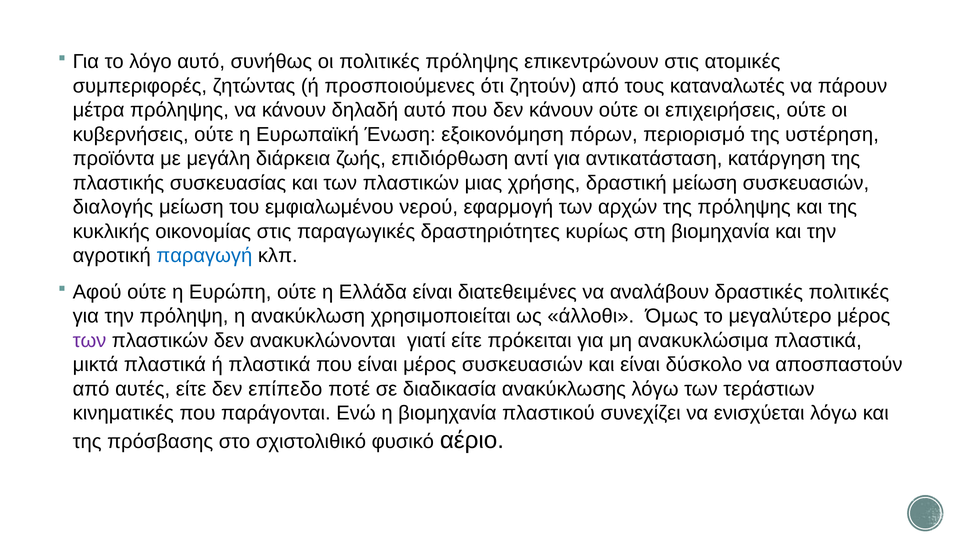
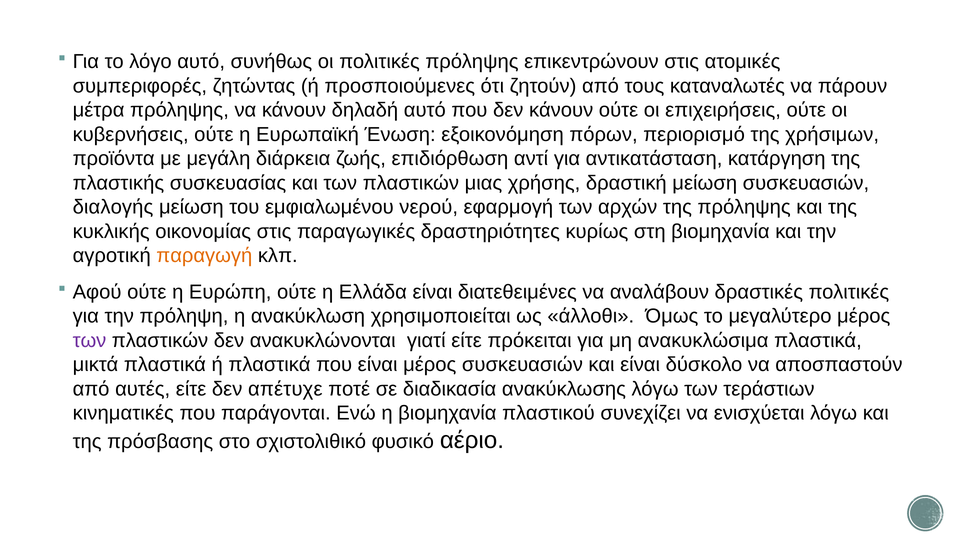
υστέρηση: υστέρηση -> χρήσιμων (832, 135)
παραγωγή colour: blue -> orange (204, 256)
επίπεδο: επίπεδο -> απέτυχε (285, 389)
